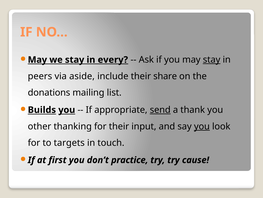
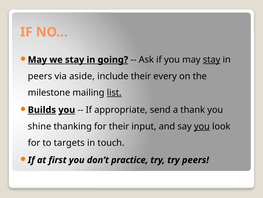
every: every -> going (113, 60)
share: share -> every (165, 76)
donations: donations -> milestone (49, 92)
list underline: none -> present (114, 92)
send underline: present -> none (160, 110)
other: other -> shine (39, 126)
try cause: cause -> peers (195, 159)
